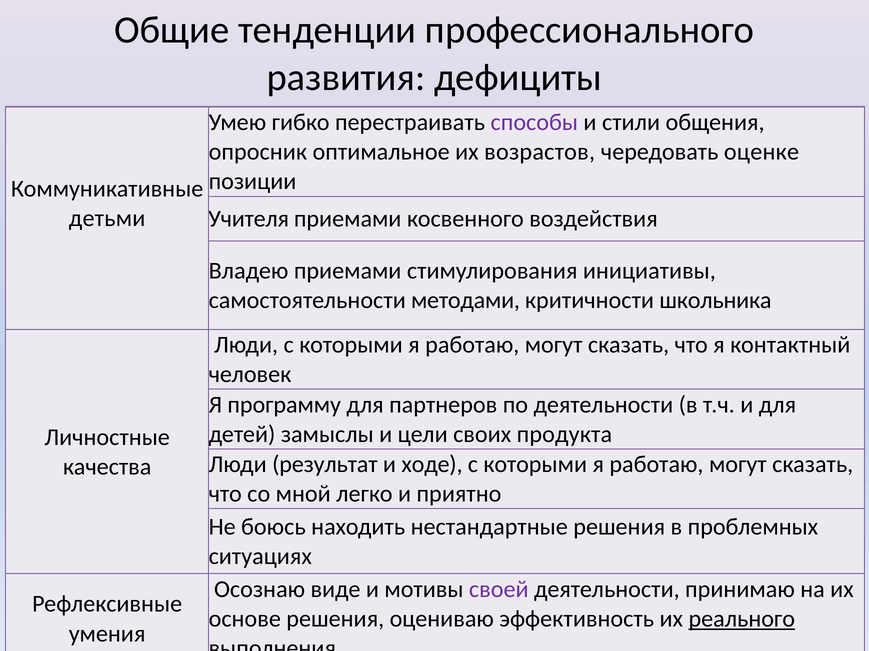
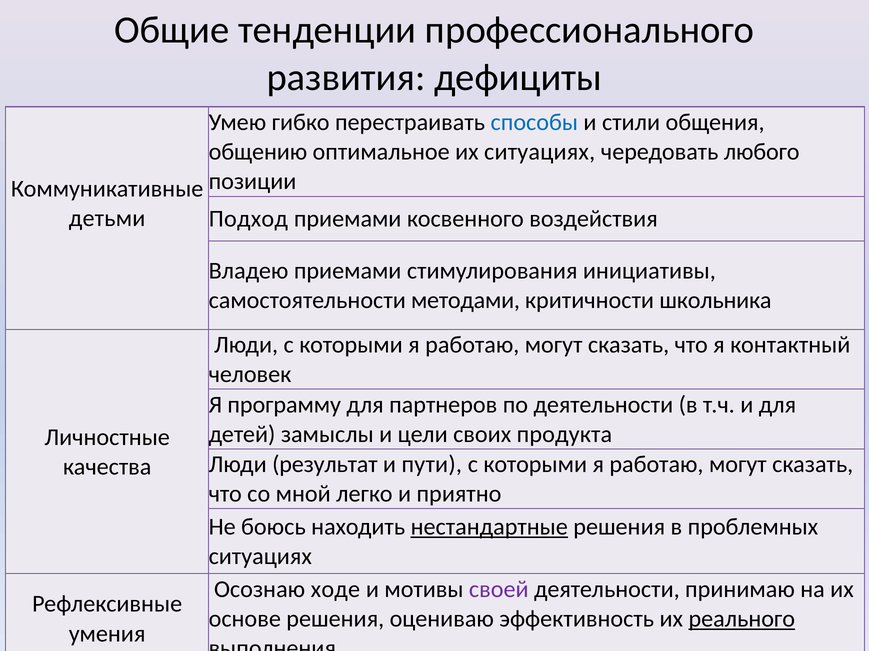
способы colour: purple -> blue (534, 122)
опросник: опросник -> общению (258, 152)
их возрастов: возрастов -> ситуациях (540, 152)
оценке: оценке -> любого (762, 152)
Учителя: Учителя -> Подход (248, 219)
ходе: ходе -> пути (432, 465)
нестандартные underline: none -> present (489, 527)
виде: виде -> ходе (335, 590)
